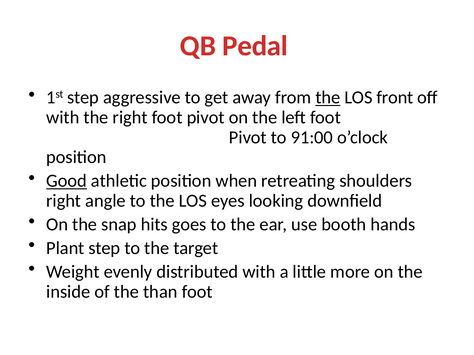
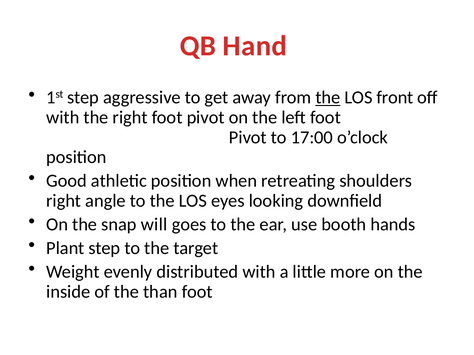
Pedal: Pedal -> Hand (255, 46)
91:00: 91:00 -> 17:00 (312, 137)
Good underline: present -> none (67, 181)
hits: hits -> will (154, 225)
